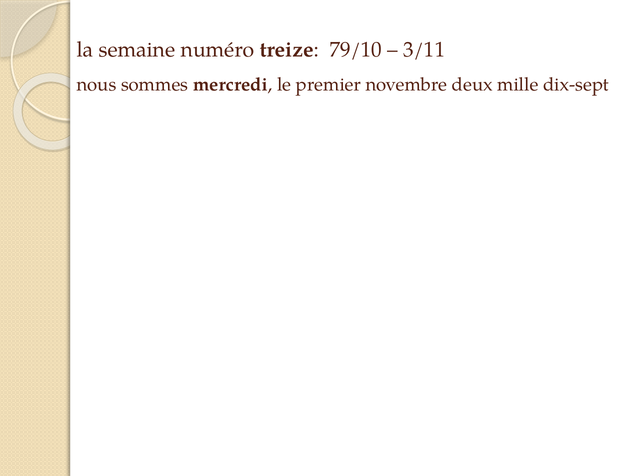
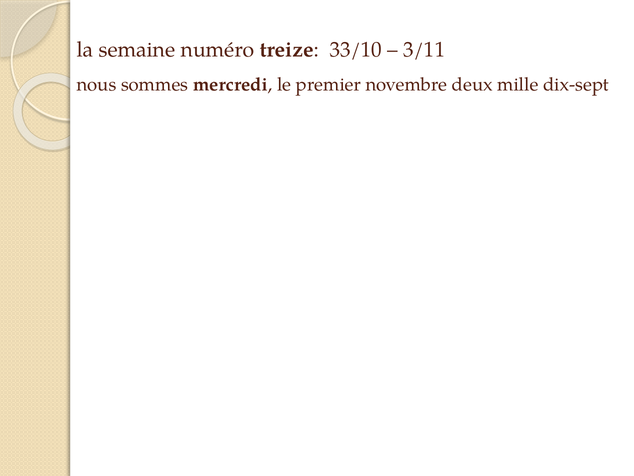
79/10: 79/10 -> 33/10 (356, 50)
